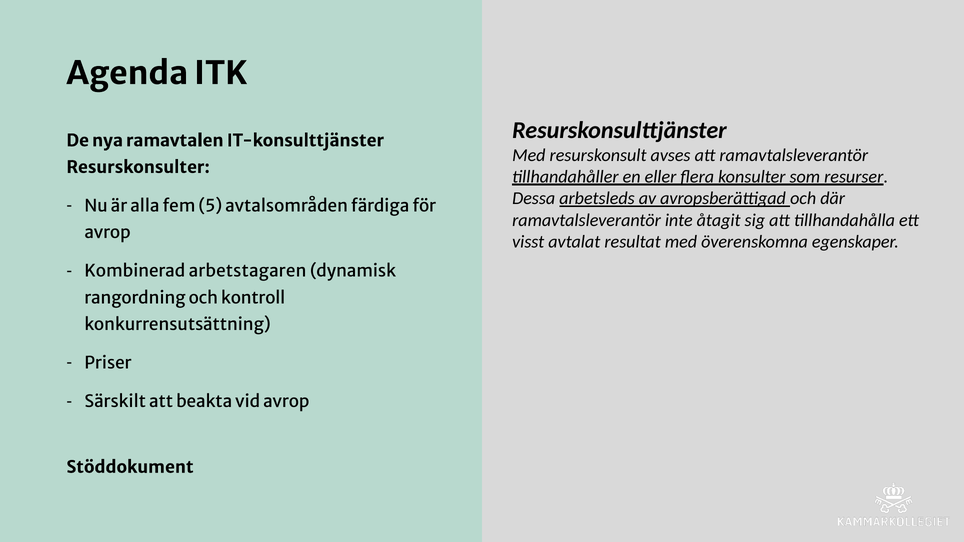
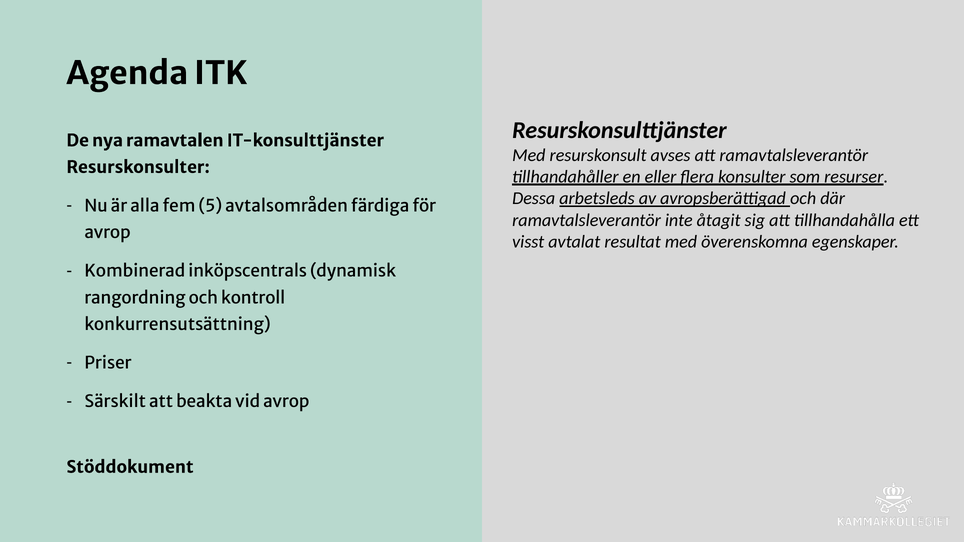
arbetstagaren: arbetstagaren -> inköpscentrals (248, 271)
